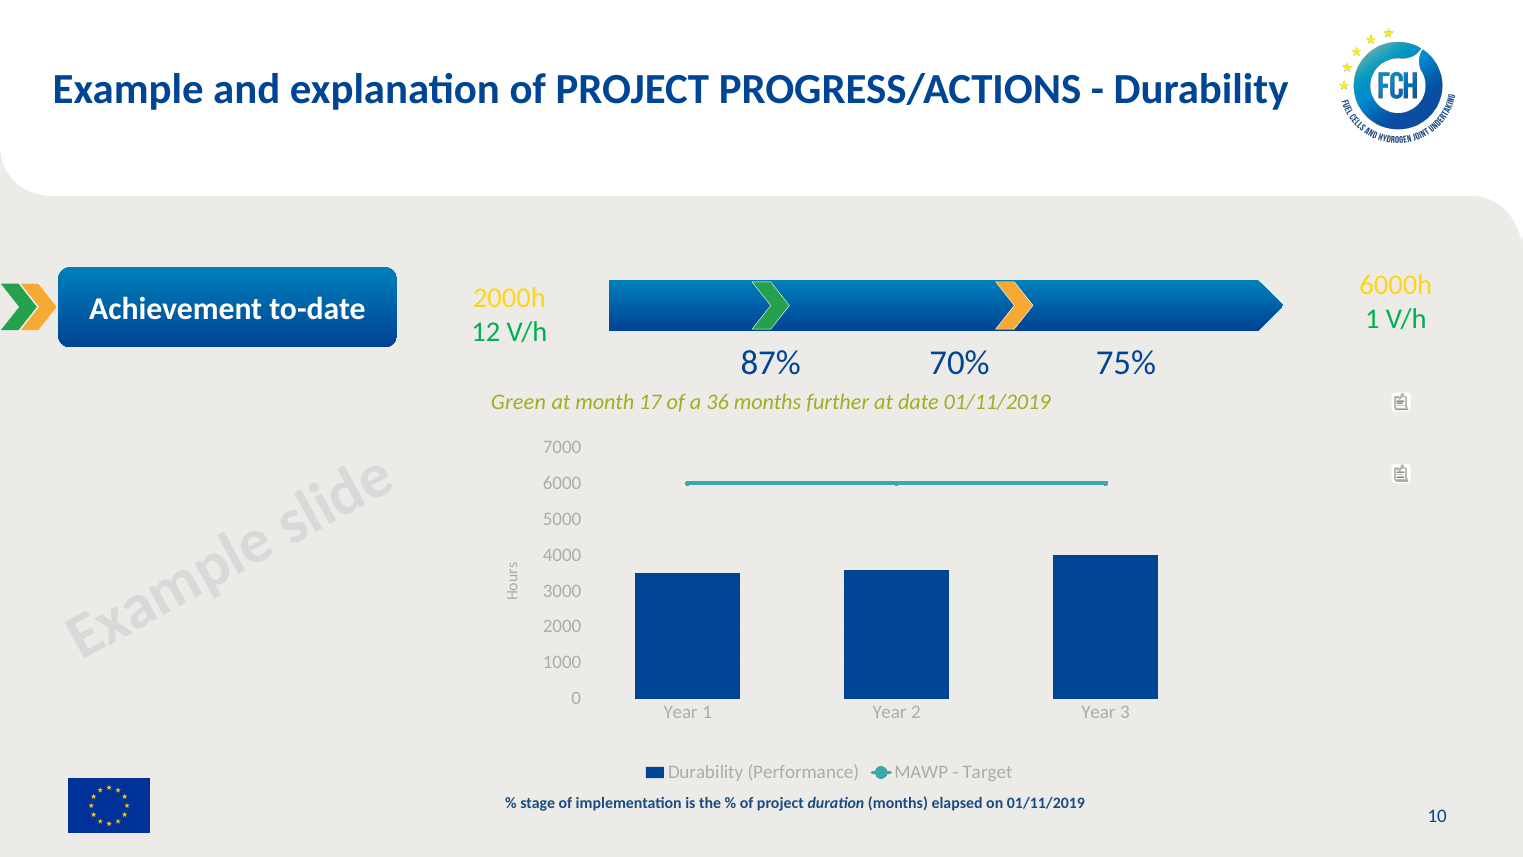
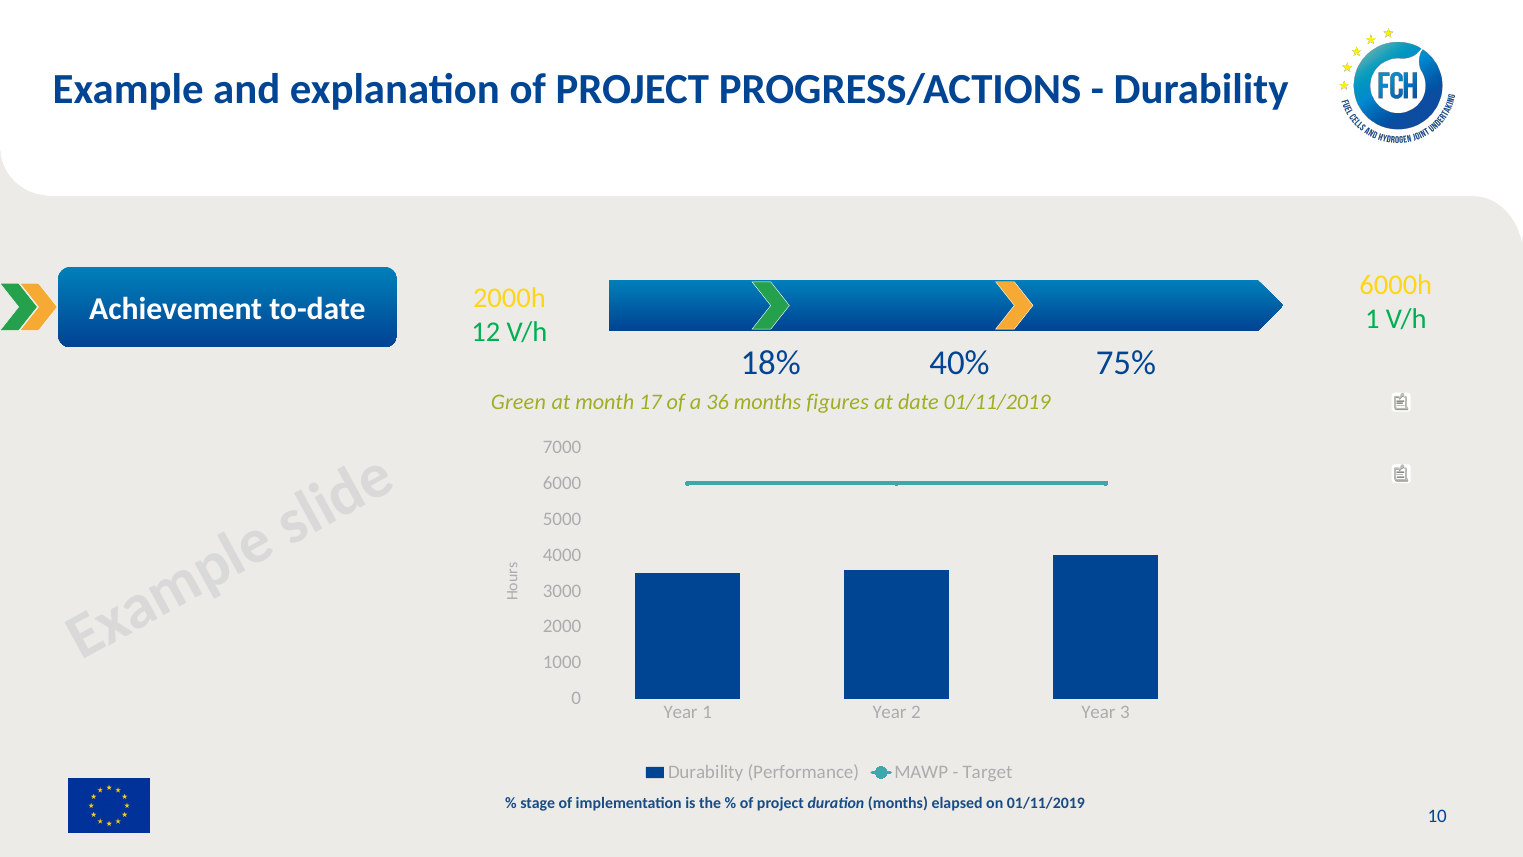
87%: 87% -> 18% (771, 363)
70%: 70% -> 40% (960, 363)
further: further -> figures (838, 402)
